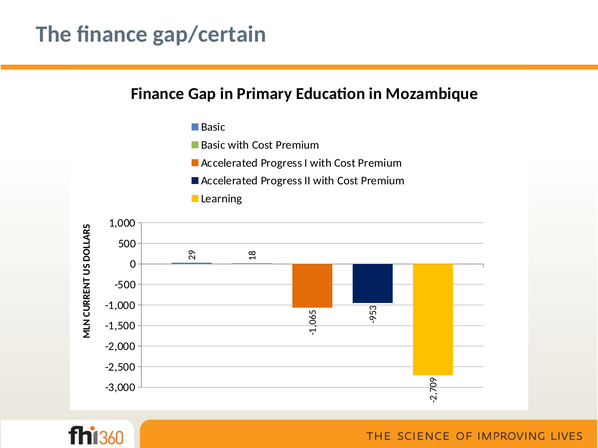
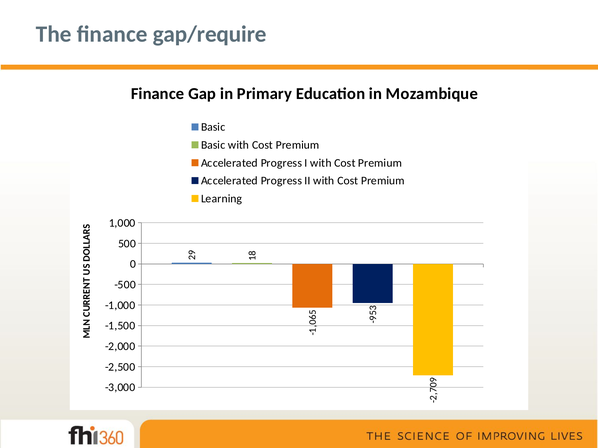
gap/certain: gap/certain -> gap/require (210, 34)
